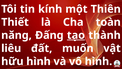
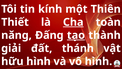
Cha underline: none -> present (73, 22)
liêu: liêu -> giải (11, 48)
muốn: muốn -> thánh (78, 48)
